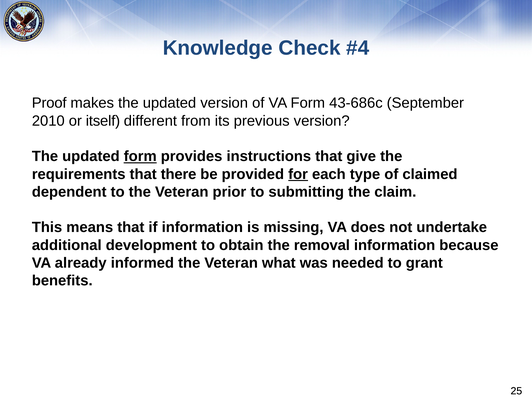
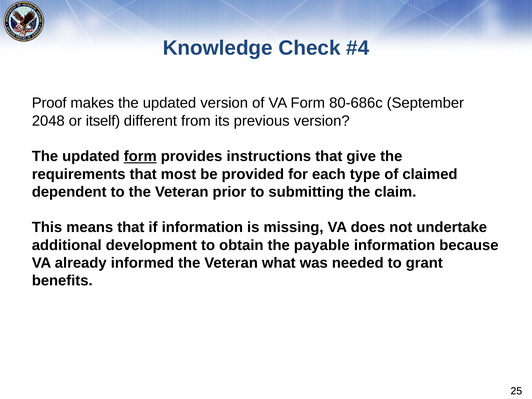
43-686c: 43-686c -> 80-686c (356, 103)
2010: 2010 -> 2048 (48, 121)
there: there -> most (178, 174)
for underline: present -> none (298, 174)
removal: removal -> payable (322, 245)
